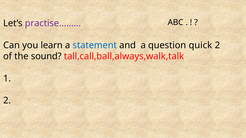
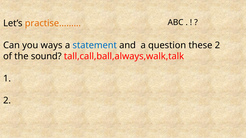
practise……… colour: purple -> orange (53, 23)
learn: learn -> ways (52, 45)
quick: quick -> these (200, 45)
